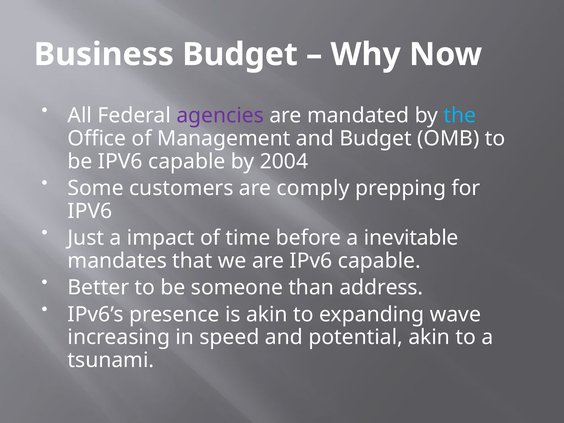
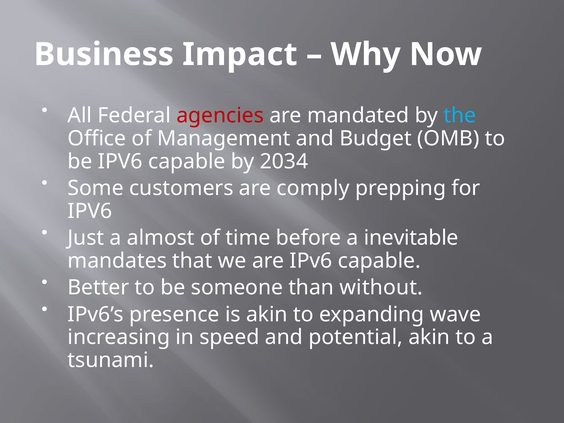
Business Budget: Budget -> Impact (240, 54)
agencies colour: purple -> red (220, 116)
2004: 2004 -> 2034 (284, 161)
impact: impact -> almost (161, 238)
address: address -> without (381, 288)
